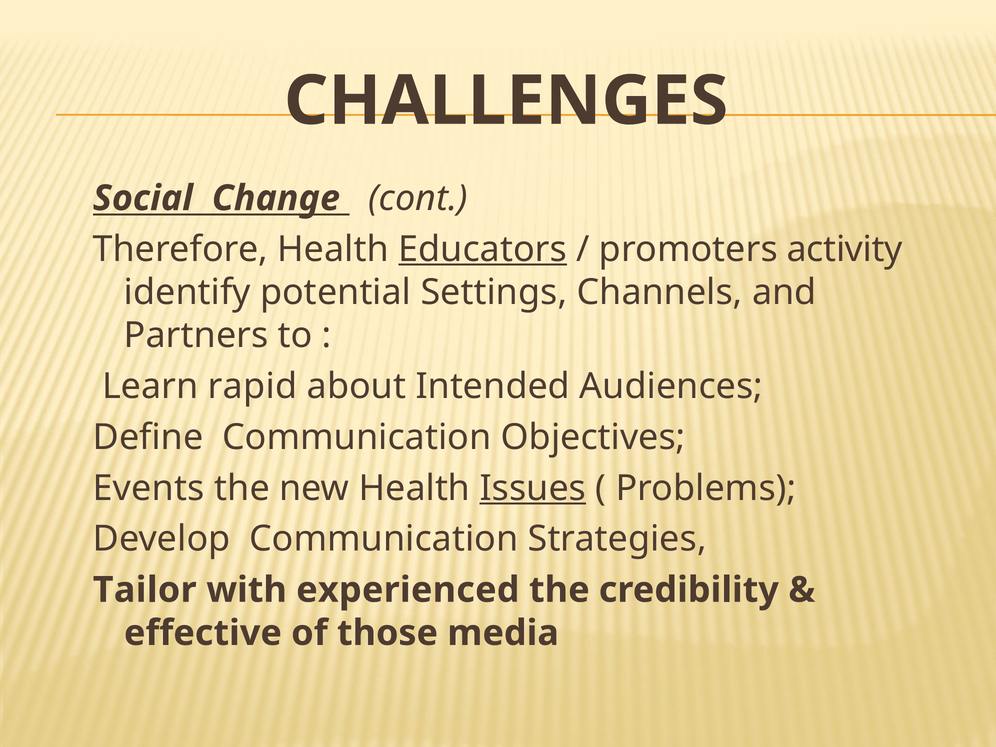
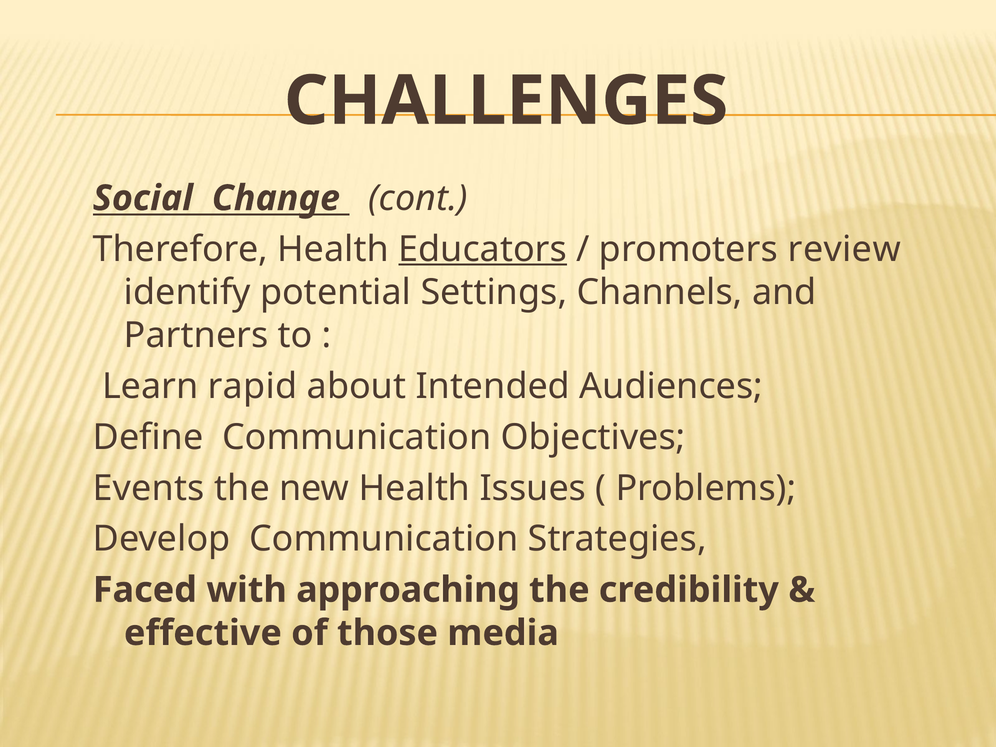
activity: activity -> review (844, 249)
Issues underline: present -> none (533, 488)
Tailor: Tailor -> Faced (145, 590)
experienced: experienced -> approaching (408, 590)
